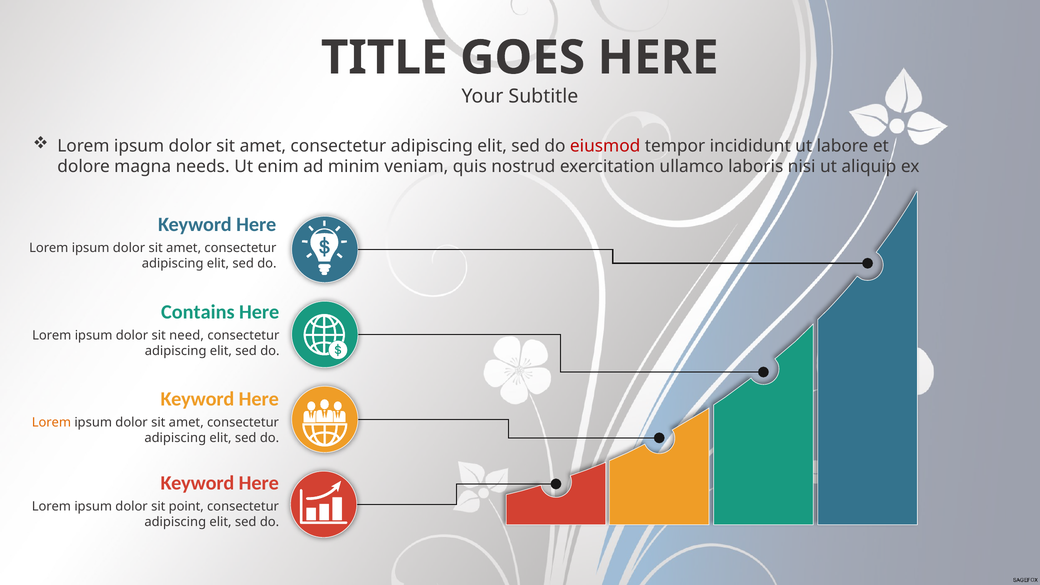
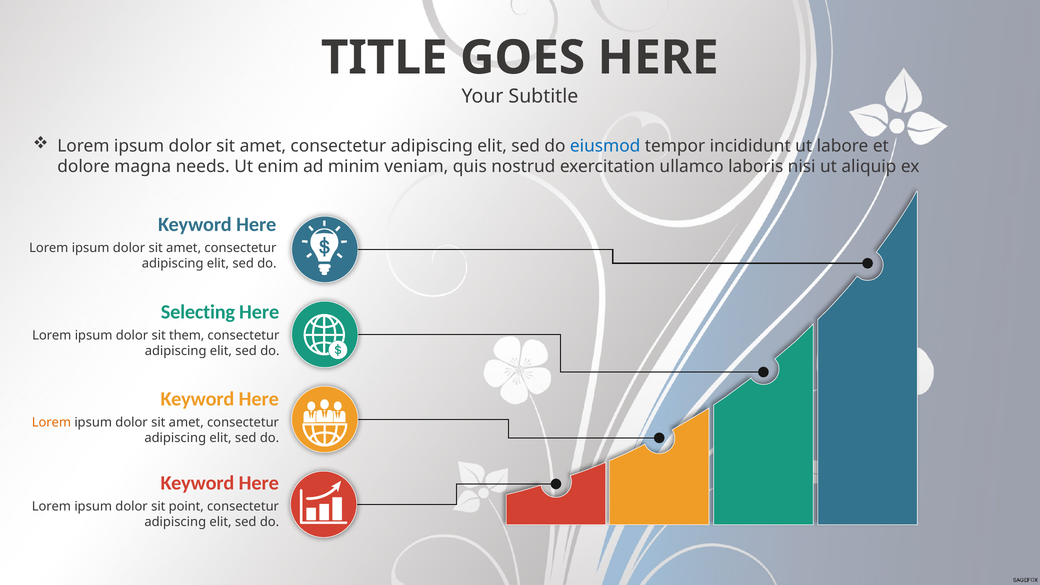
eiusmod colour: red -> blue (605, 146)
Contains: Contains -> Selecting (198, 312)
need: need -> them (187, 335)
